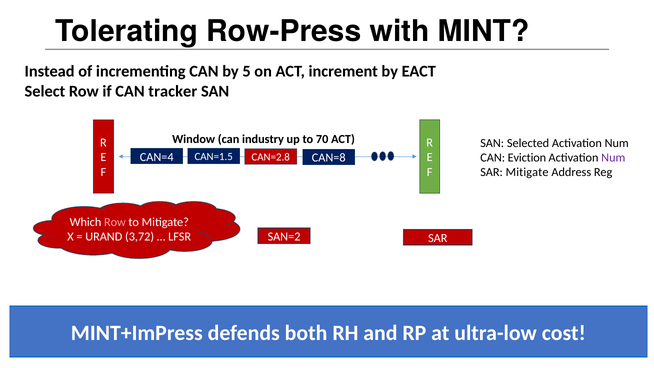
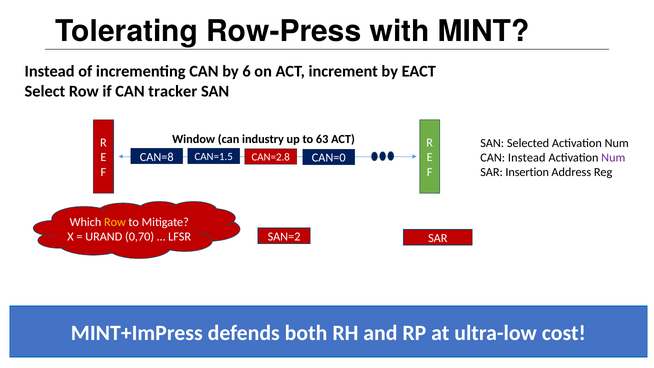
5: 5 -> 6 (247, 72)
70: 70 -> 63 (322, 139)
CAN=4: CAN=4 -> CAN=8 (157, 157)
CAN=8: CAN=8 -> CAN=0 (329, 158)
CAN Eviction: Eviction -> Instead (527, 158)
SAR Mitigate: Mitigate -> Insertion (527, 172)
Row colour: pink -> yellow (115, 222)
3,72: 3,72 -> 0,70 (140, 237)
